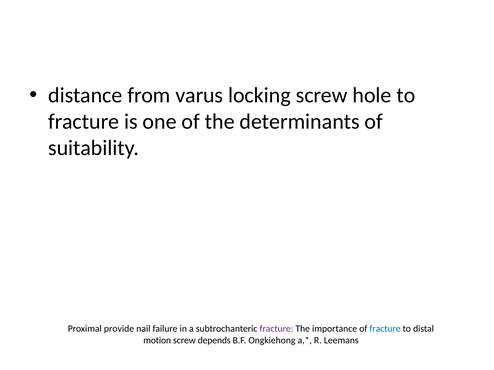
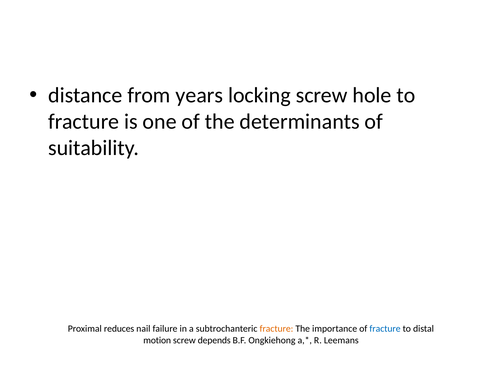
varus: varus -> years (199, 95)
provide: provide -> reduces (119, 329)
fracture colour: purple -> orange (276, 329)
